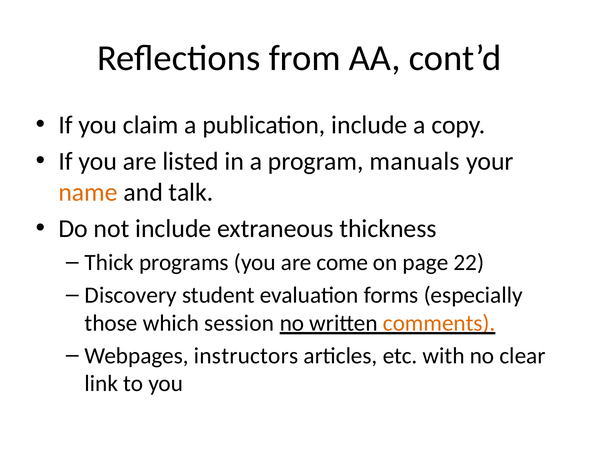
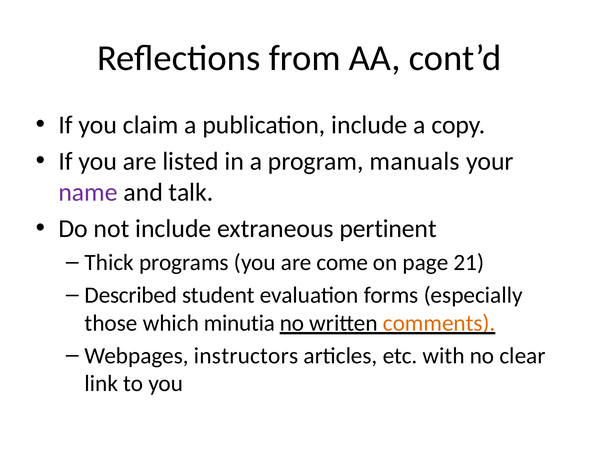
name colour: orange -> purple (88, 192)
thickness: thickness -> pertinent (388, 229)
22: 22 -> 21 (469, 263)
Discovery: Discovery -> Described (131, 295)
session: session -> minutia (239, 323)
